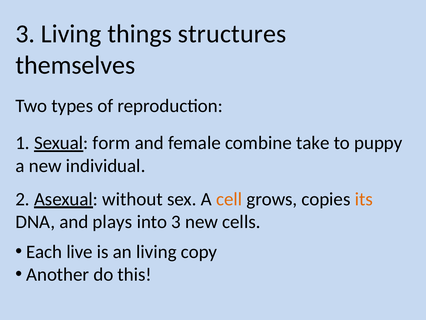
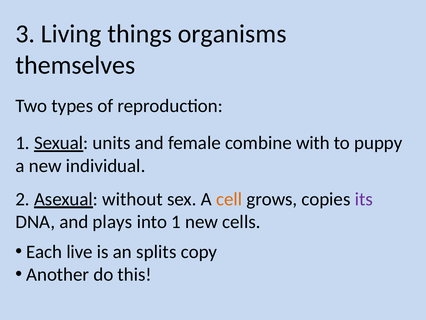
structures: structures -> organisms (232, 34)
form: form -> units (112, 143)
take: take -> with (313, 143)
its colour: orange -> purple (364, 199)
into 3: 3 -> 1 (176, 222)
an living: living -> splits (156, 251)
